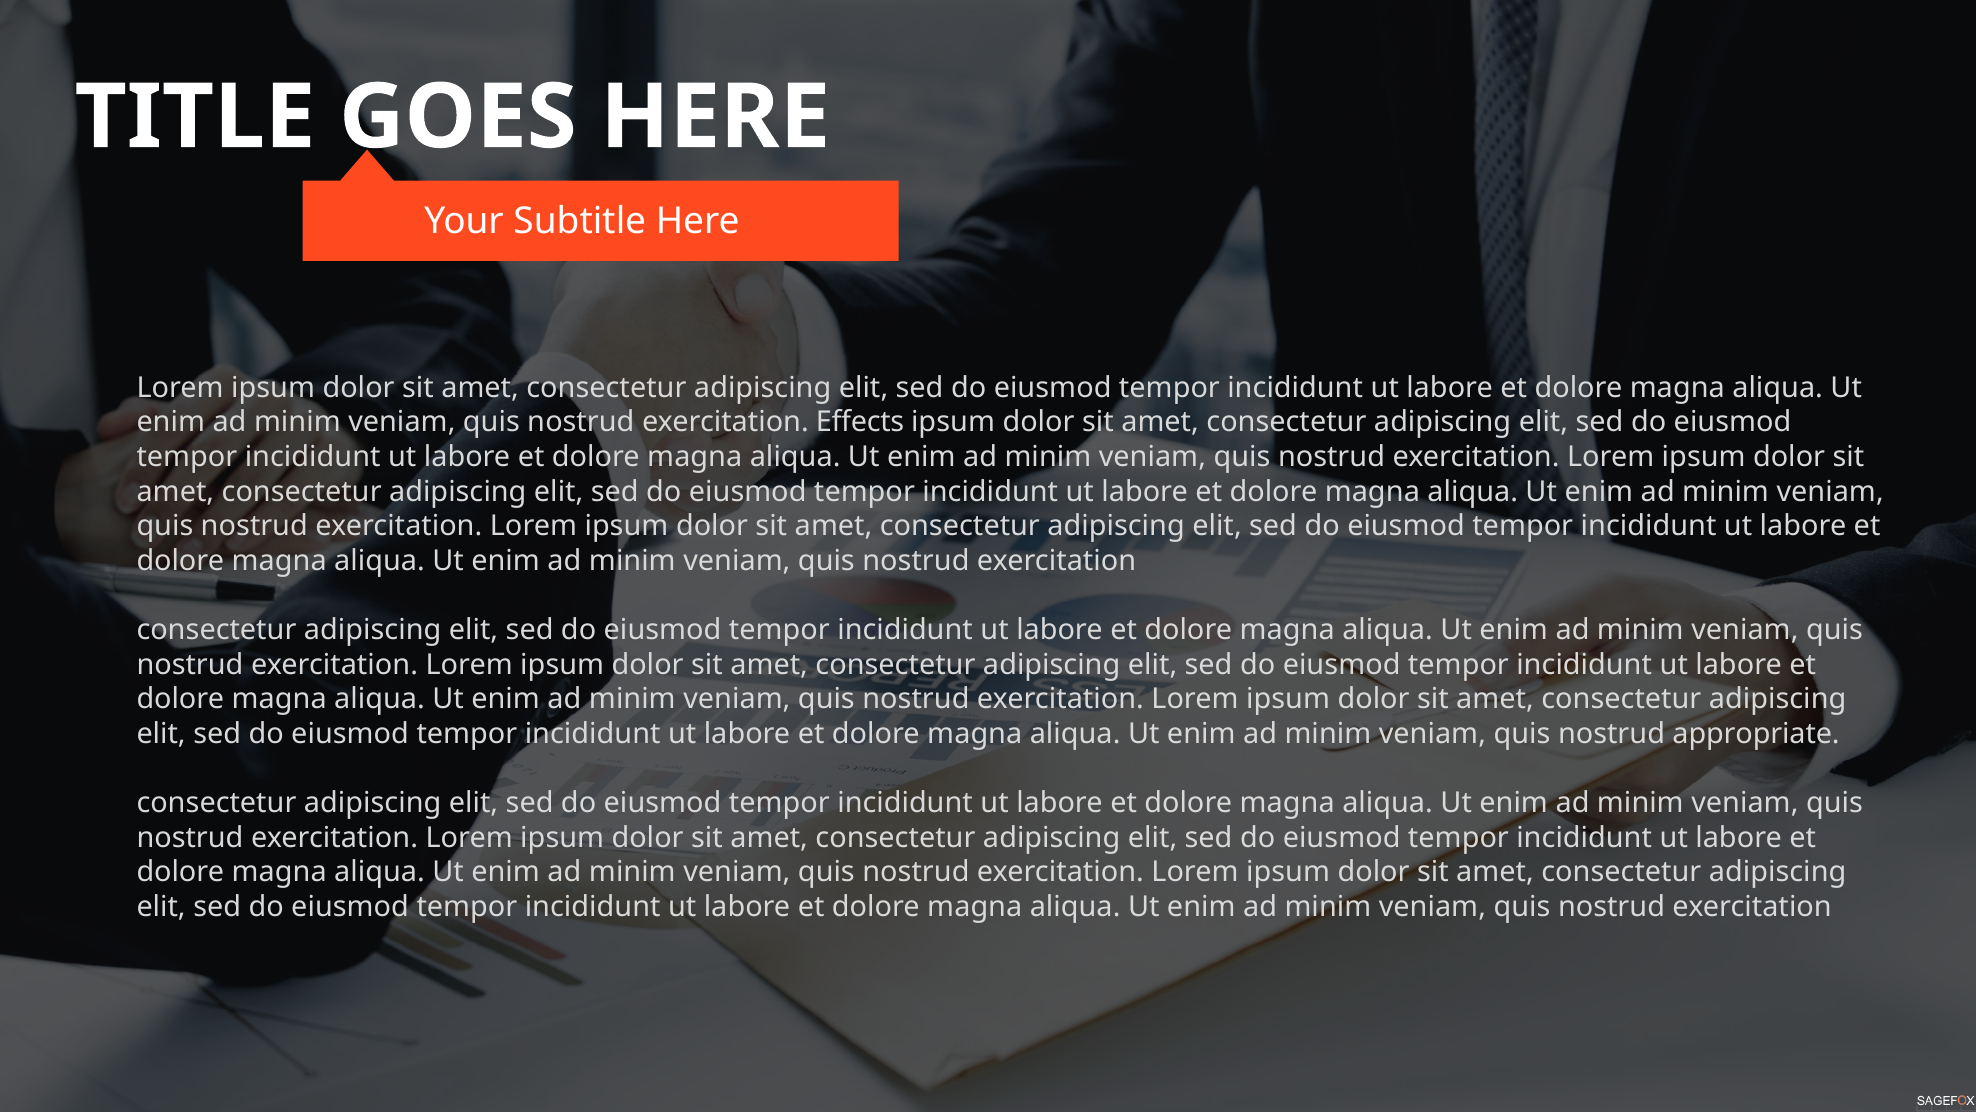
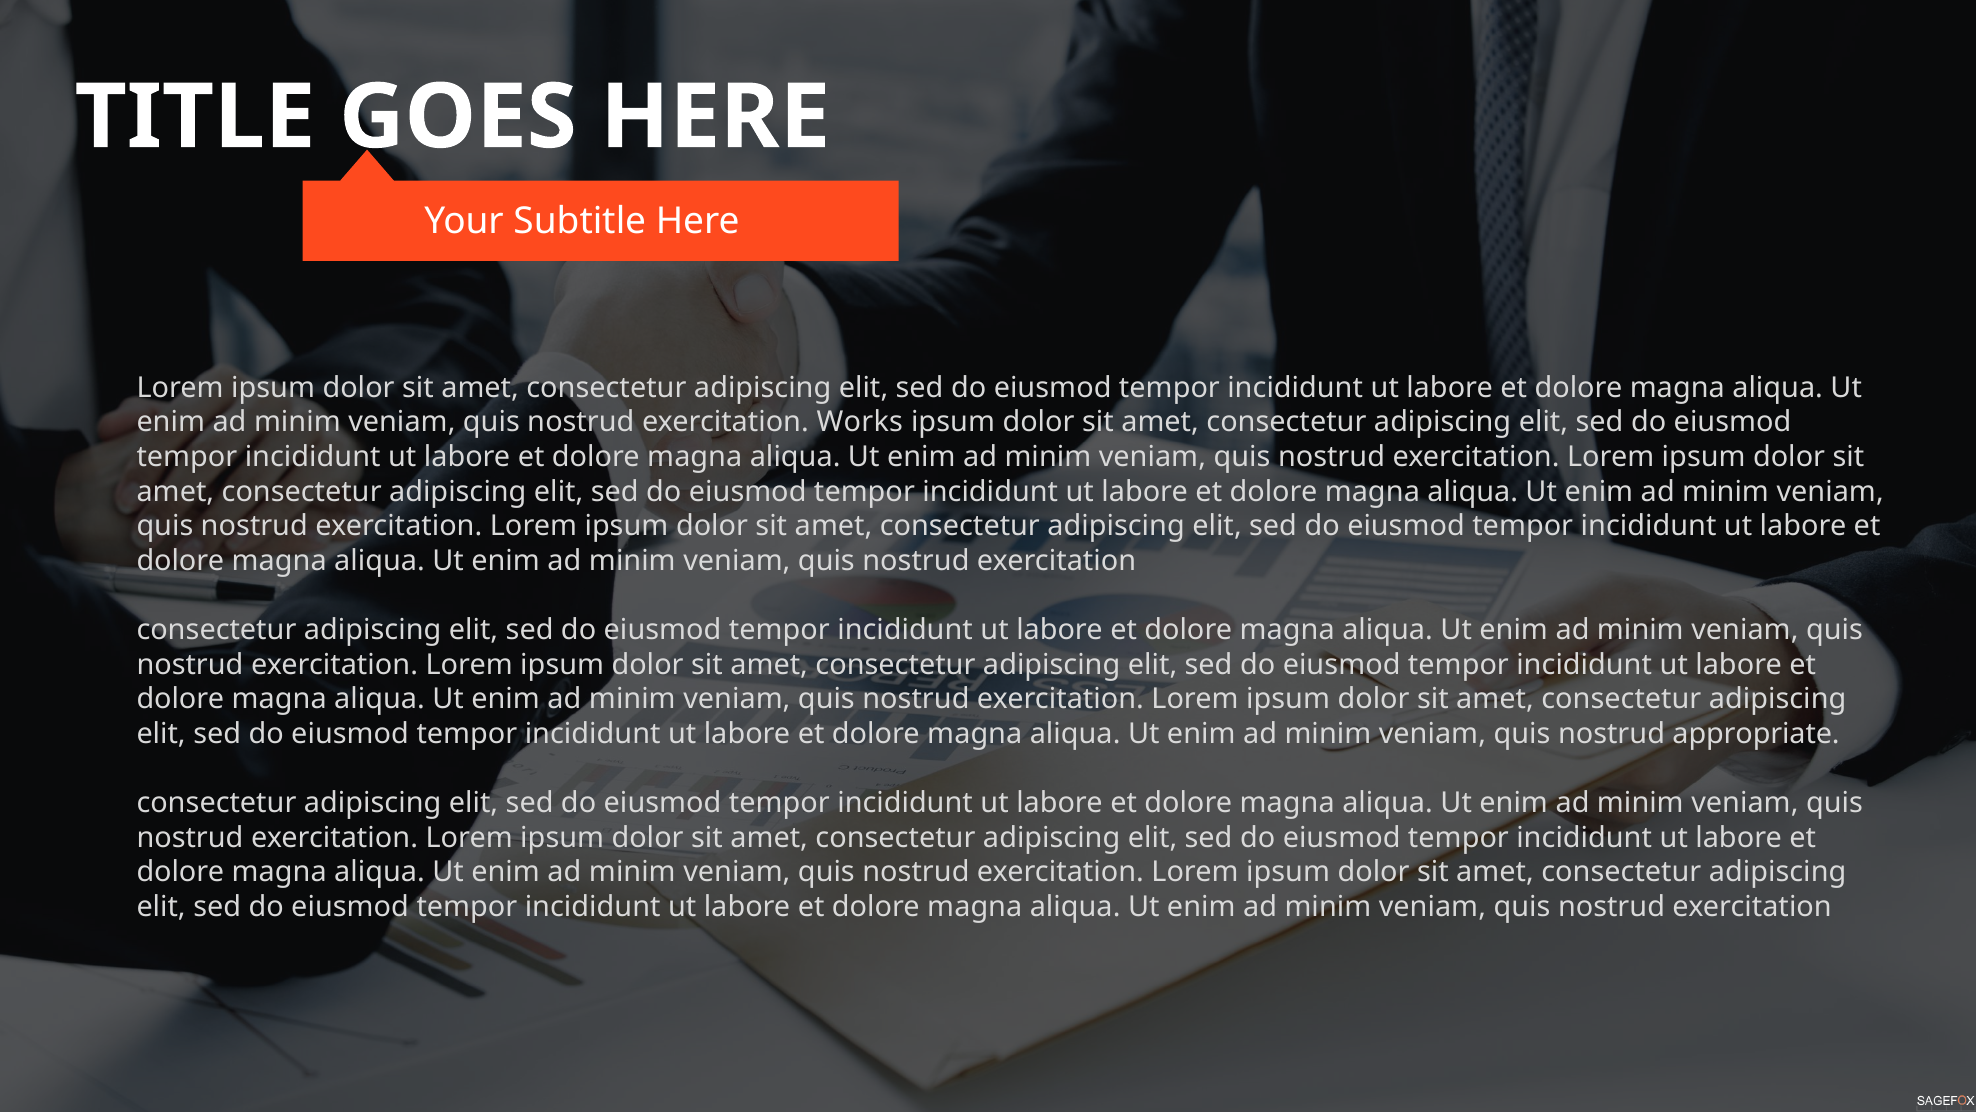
Effects: Effects -> Works (860, 422)
